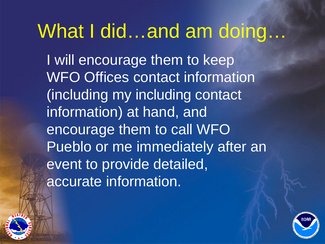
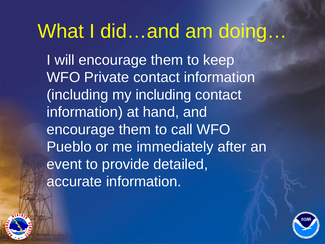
Offices: Offices -> Private (107, 77)
